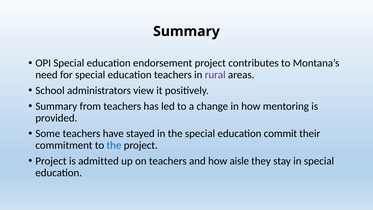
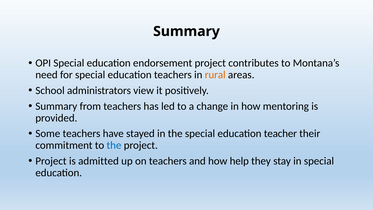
rural colour: purple -> orange (215, 75)
commit: commit -> teacher (280, 133)
aisle: aisle -> help (239, 161)
